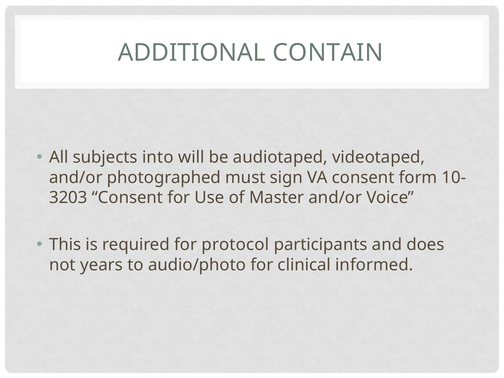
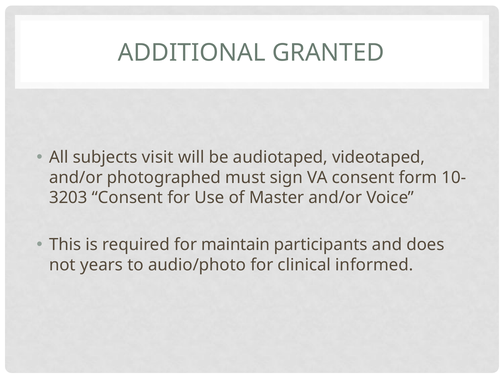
CONTAIN: CONTAIN -> GRANTED (328, 53)
into: into -> visit (158, 157)
protocol: protocol -> maintain (236, 245)
